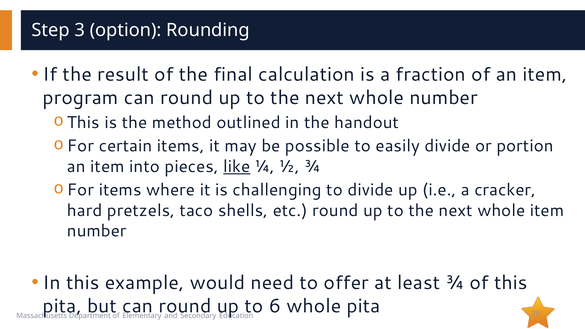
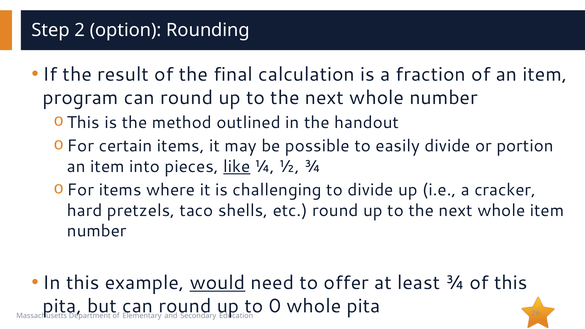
3: 3 -> 2 (80, 30)
would underline: none -> present (217, 283)
6: 6 -> 0 (275, 306)
